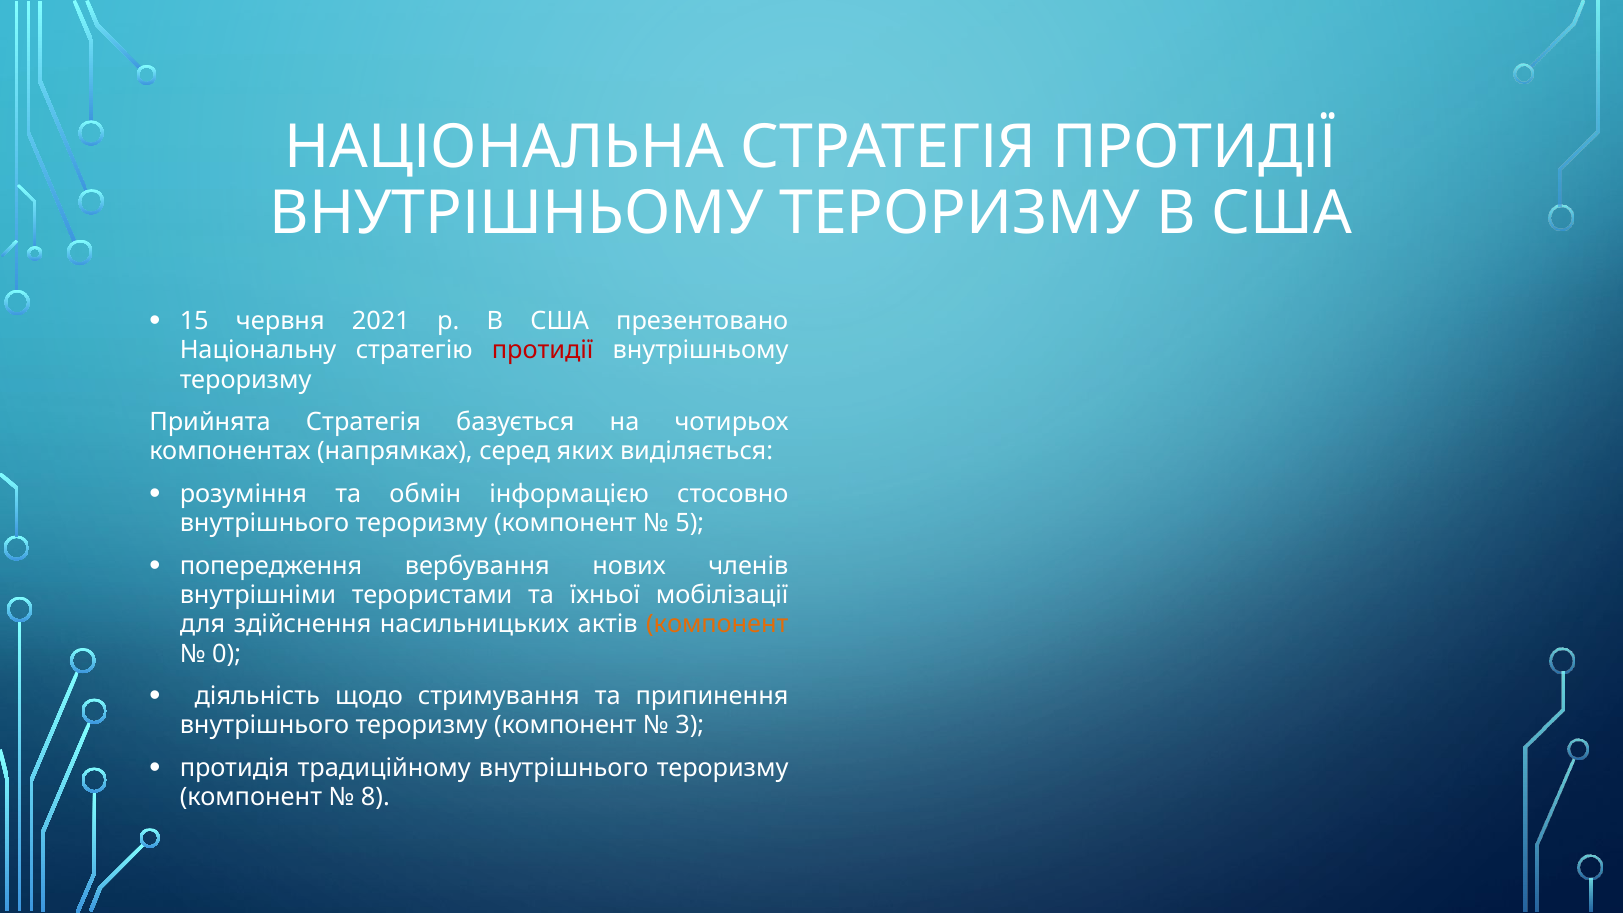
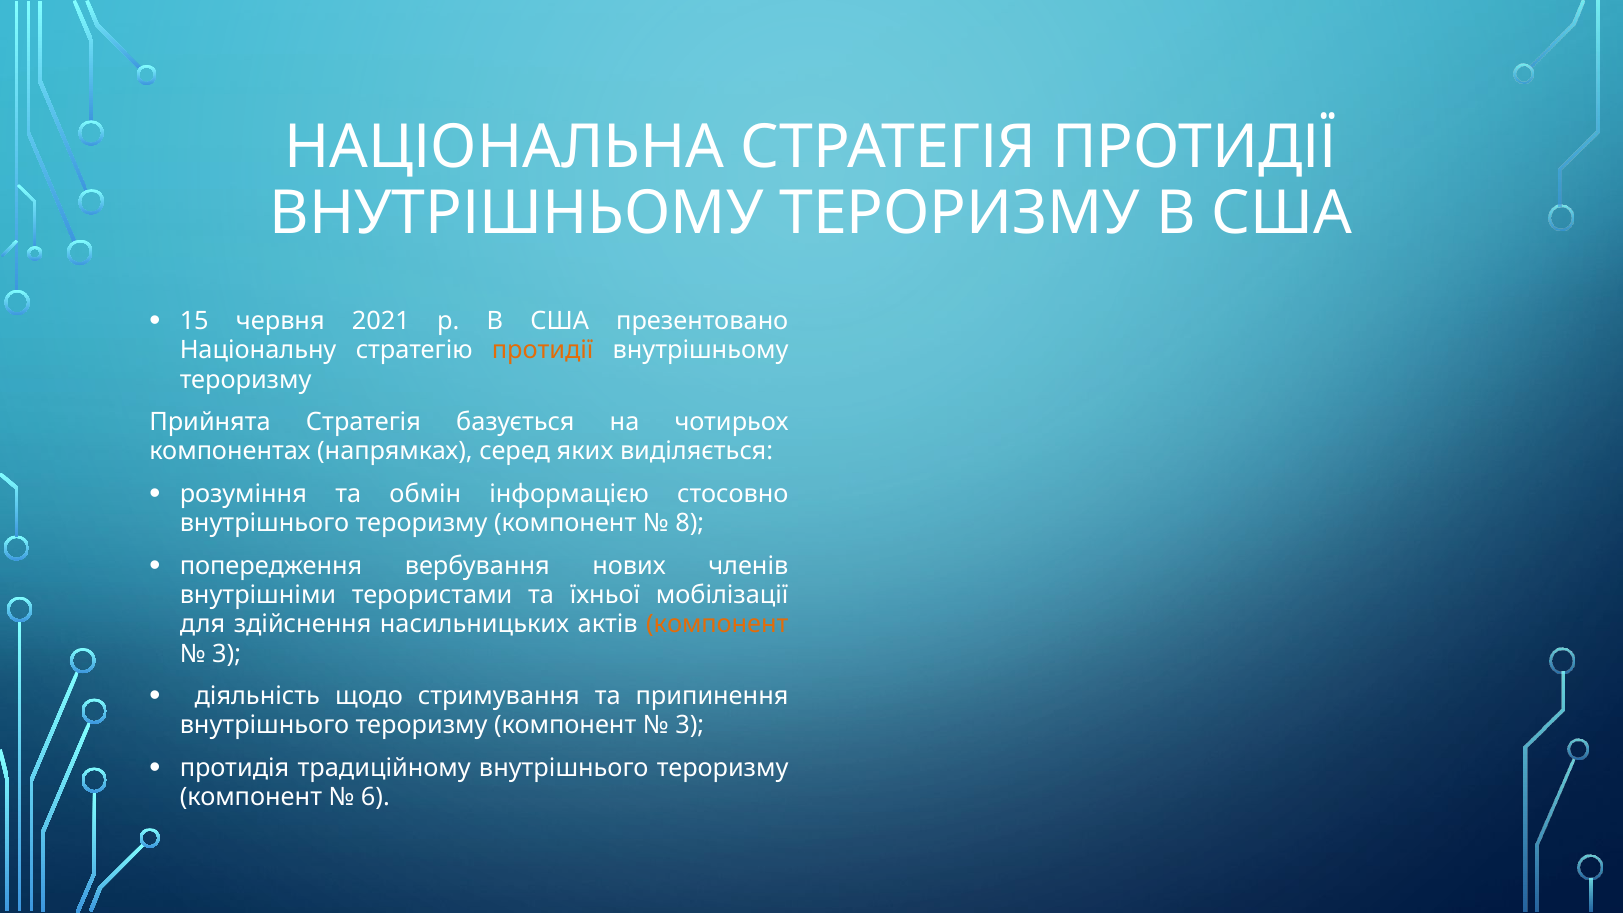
протидії colour: red -> orange (543, 350)
5: 5 -> 8 (690, 523)
0: 0 -> 3 (227, 654)
8: 8 -> 6 (375, 797)
